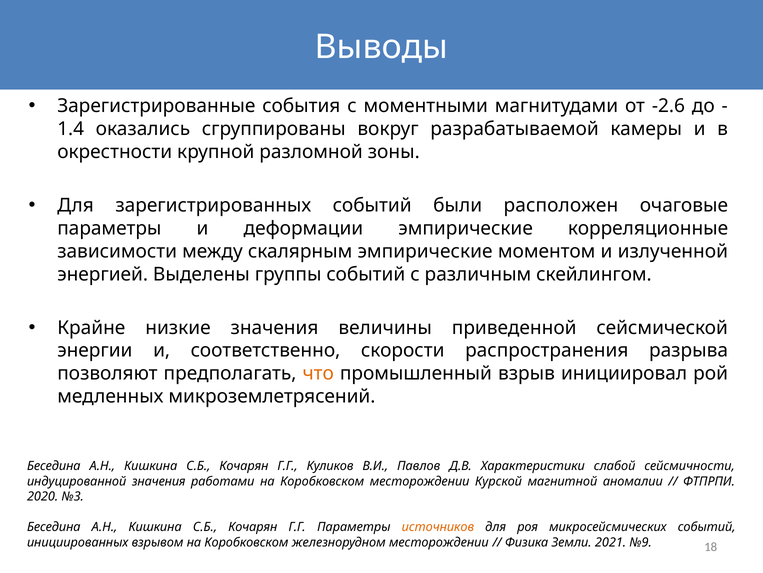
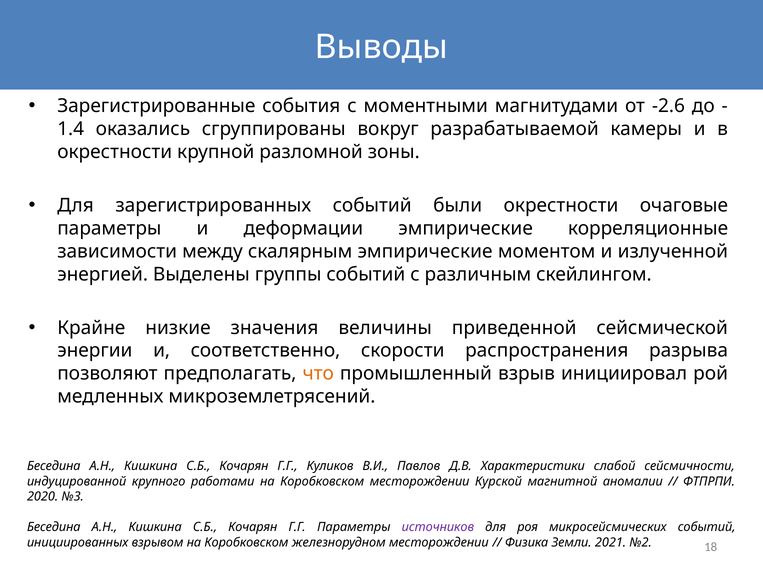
были расположен: расположен -> окрестности (561, 205)
индуцированной значения: значения -> крупного (159, 481)
источников colour: orange -> purple (438, 527)
№9: №9 -> №2 (641, 542)
